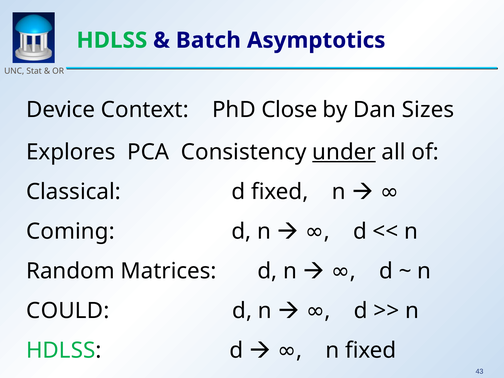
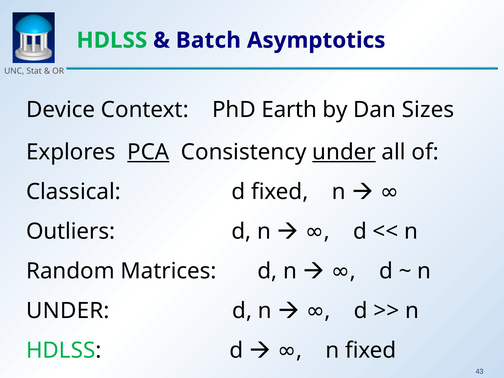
Close: Close -> Earth (289, 110)
PCA underline: none -> present (148, 152)
Coming: Coming -> Outliers (71, 231)
COULD: COULD -> UNDER (68, 311)
